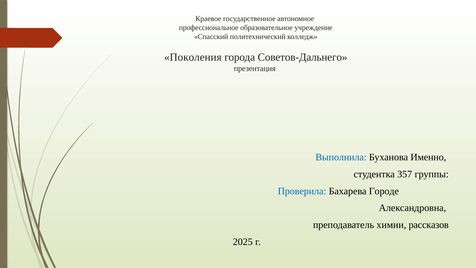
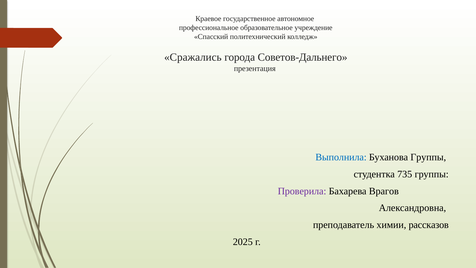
Поколения: Поколения -> Сражались (193, 57)
Буханова Именно: Именно -> Группы (428, 157)
357: 357 -> 735 (405, 174)
Проверила colour: blue -> purple (302, 191)
Городе: Городе -> Врагов (384, 191)
